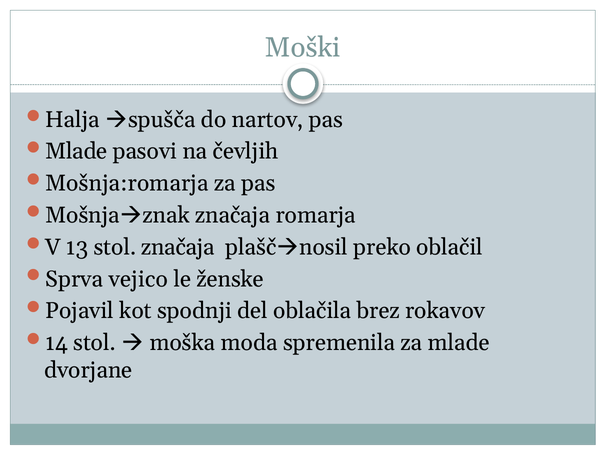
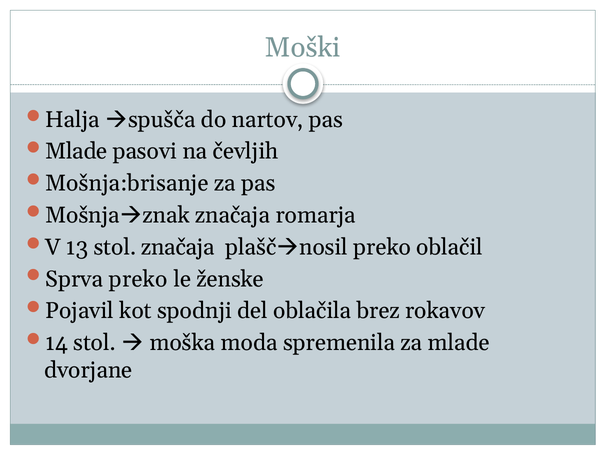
Mošnja:romarja: Mošnja:romarja -> Mošnja:brisanje (127, 183)
Sprva vejico: vejico -> preko (138, 279)
